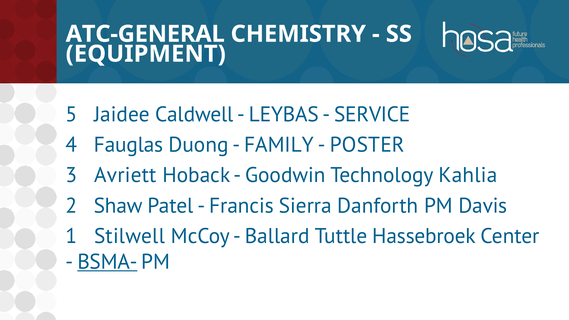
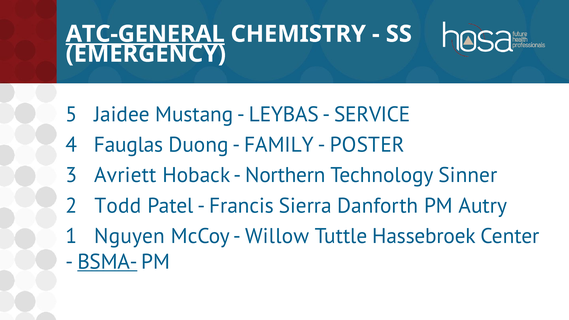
ATC-GENERAL underline: none -> present (145, 34)
EQUIPMENT: EQUIPMENT -> EMERGENCY (146, 54)
Caldwell: Caldwell -> Mustang (194, 115)
Goodwin: Goodwin -> Northern (285, 175)
Kahlia: Kahlia -> Sinner (468, 175)
Shaw: Shaw -> Todd (118, 206)
Davis: Davis -> Autry (483, 206)
Stilwell: Stilwell -> Nguyen (130, 236)
Ballard: Ballard -> Willow (277, 236)
